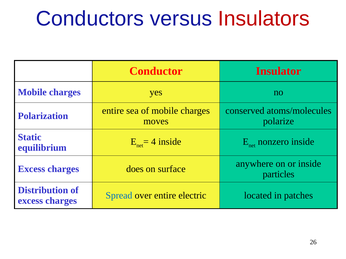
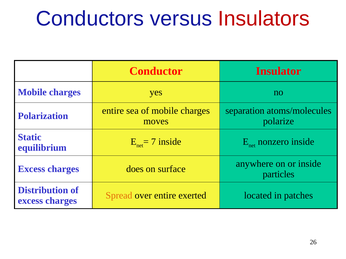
conserved: conserved -> separation (245, 111)
4: 4 -> 7 (153, 142)
Spread colour: blue -> orange (119, 196)
electric: electric -> exerted (192, 196)
